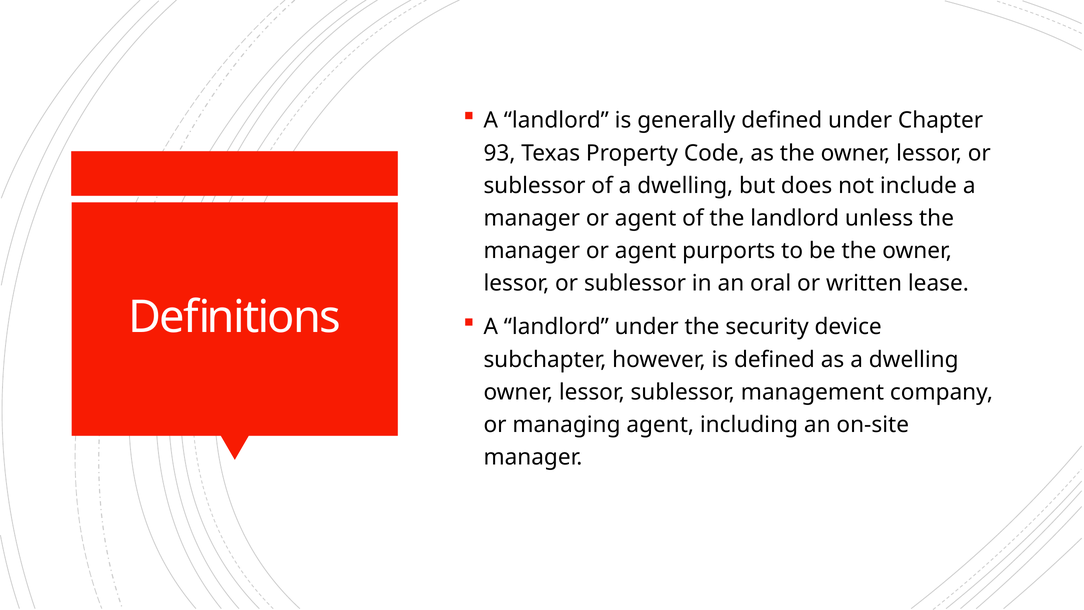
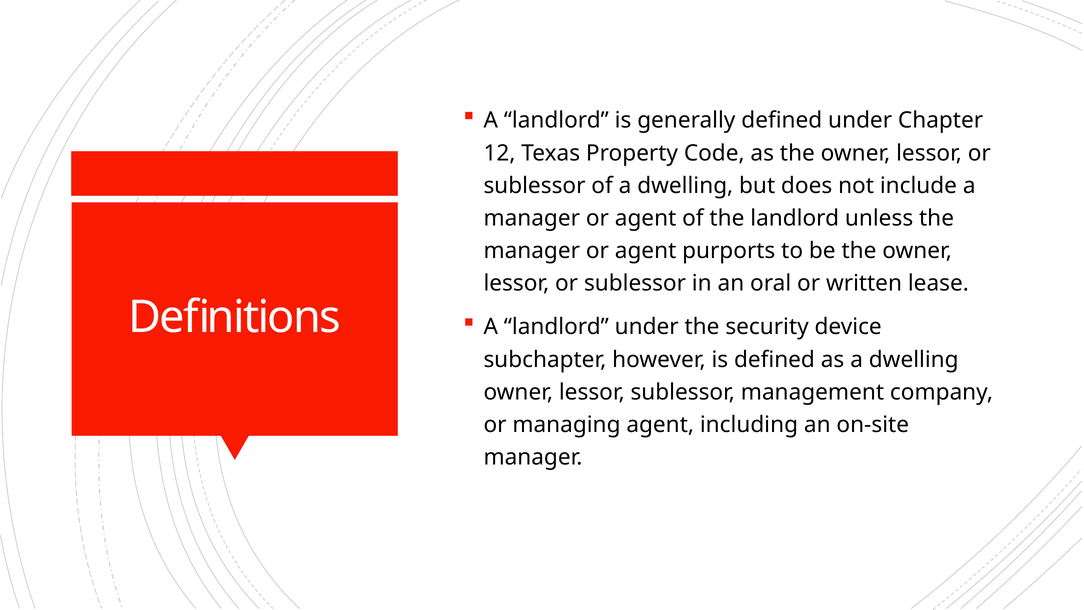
93: 93 -> 12 (500, 153)
